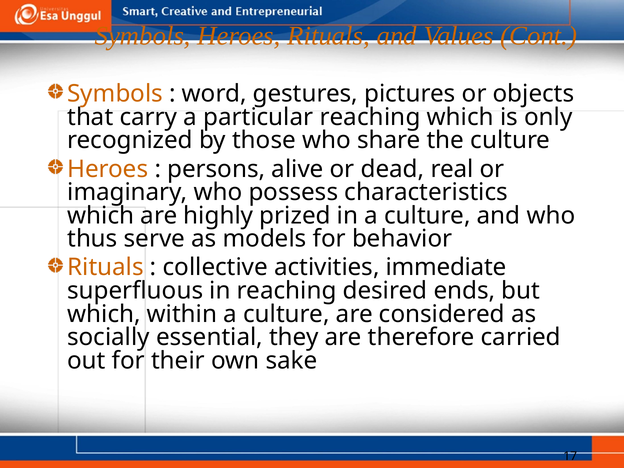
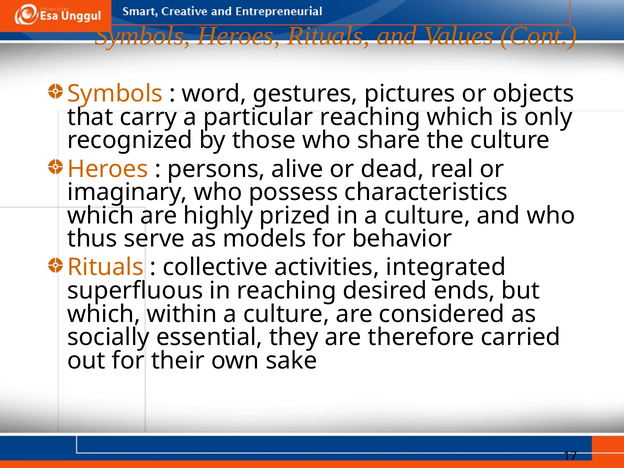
immediate: immediate -> integrated (446, 267)
